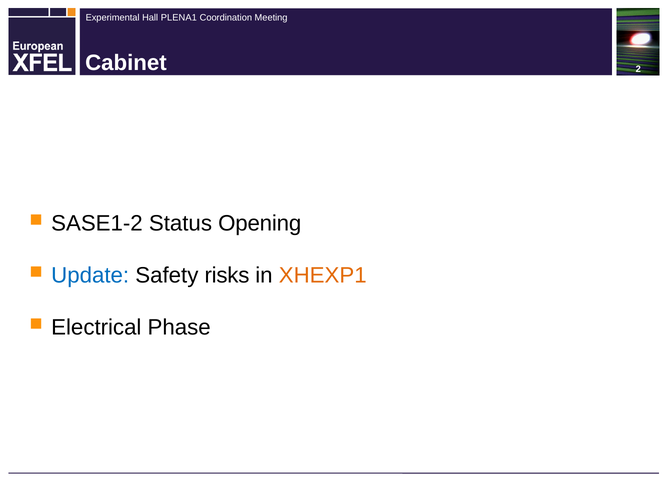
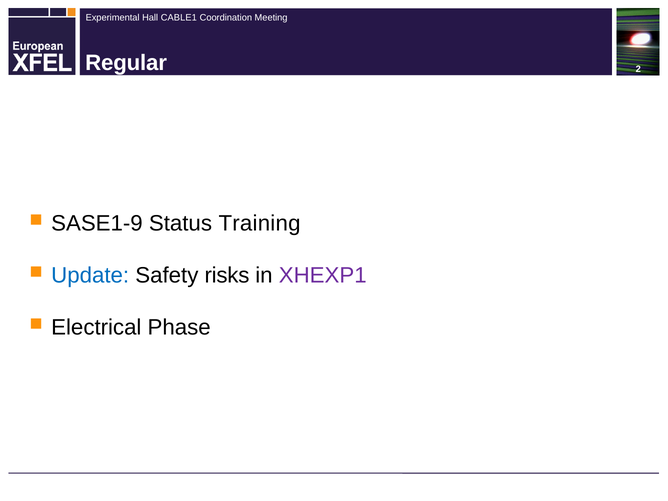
PLENA1: PLENA1 -> CABLE1 (179, 18)
Cabinet: Cabinet -> Regular (126, 63)
SASE1-2: SASE1-2 -> SASE1-9 (97, 224)
Opening: Opening -> Training (260, 224)
XHEXP1 colour: orange -> purple (323, 276)
